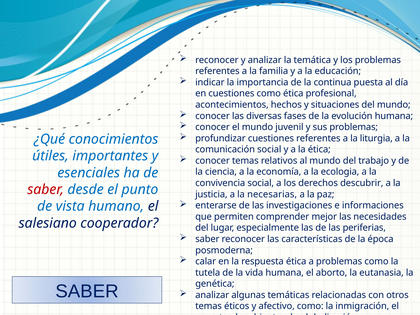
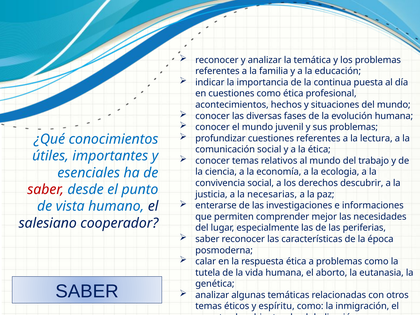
liturgia: liturgia -> lectura (376, 138)
afectivo: afectivo -> espíritu (277, 306)
